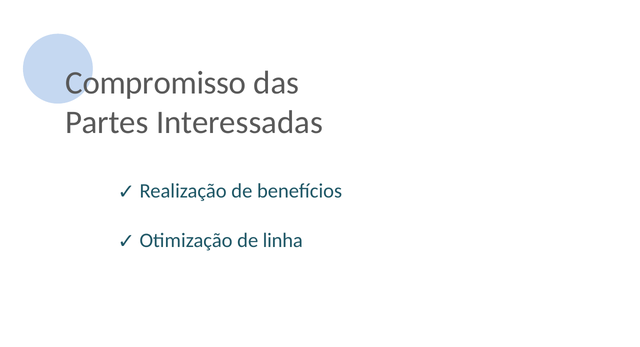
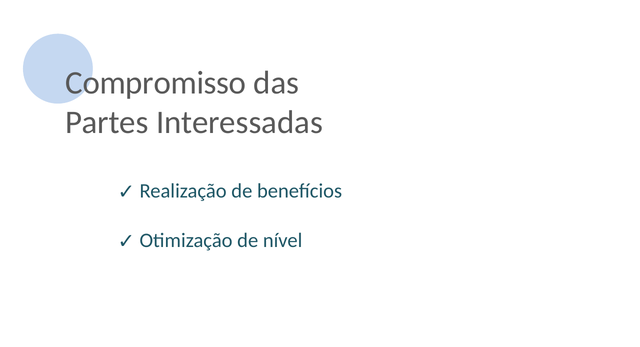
linha: linha -> nível (283, 240)
